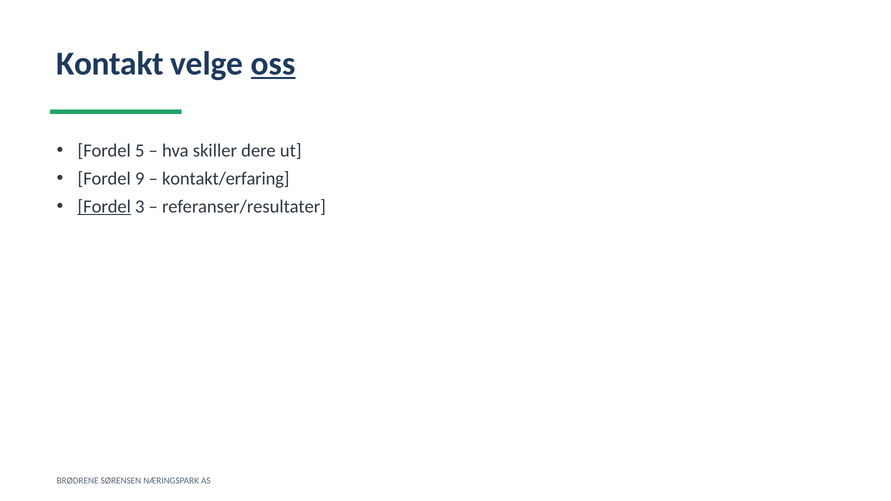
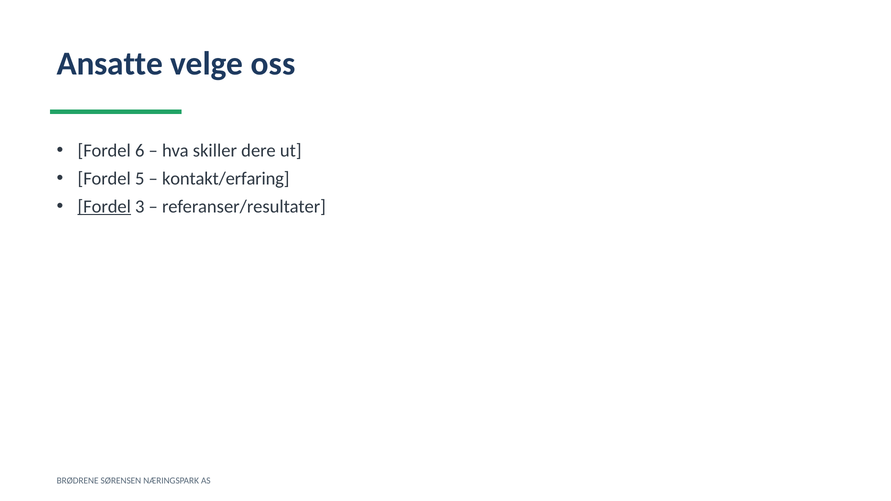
Kontakt: Kontakt -> Ansatte (110, 64)
oss underline: present -> none (273, 64)
5: 5 -> 6 (140, 151)
9: 9 -> 5 (140, 179)
